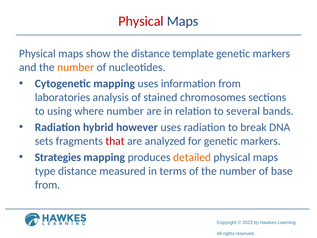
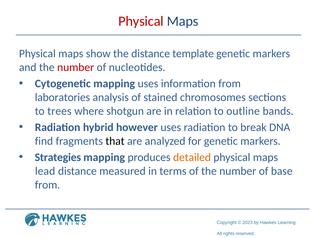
number colour: orange -> red (76, 67)
using: using -> trees (59, 111)
where number: number -> shotgun (125, 111)
several: several -> outline (243, 111)
sets: sets -> find (44, 141)
that colour: red -> black (115, 141)
type: type -> lead (45, 171)
